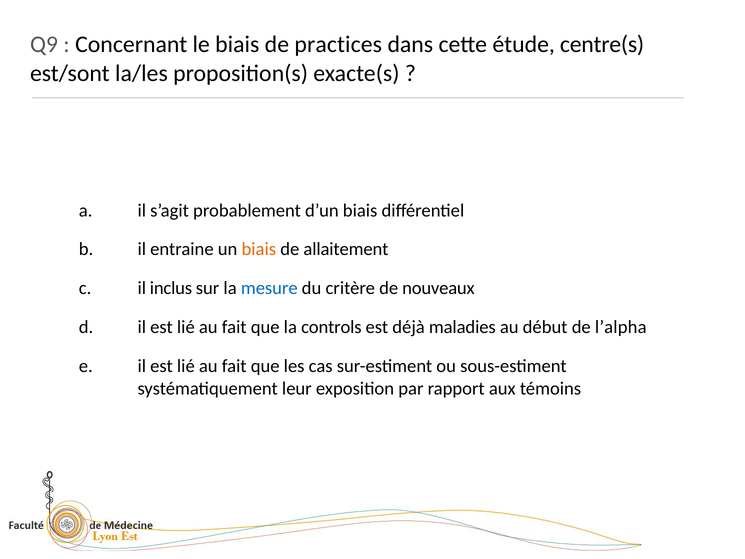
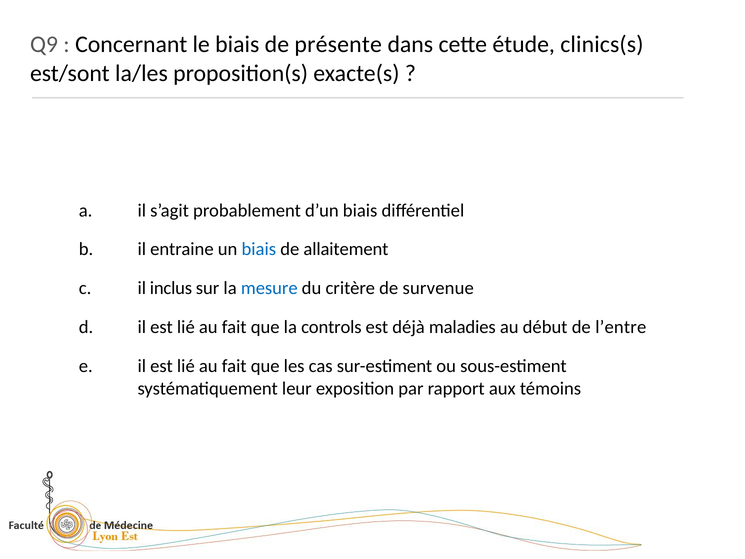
practices: practices -> présente (338, 44)
centre(s: centre(s -> clinics(s (602, 44)
biais colour: orange -> blue (259, 249)
nouveaux: nouveaux -> survenue (438, 288)
l’alpha: l’alpha -> l’entre (621, 327)
